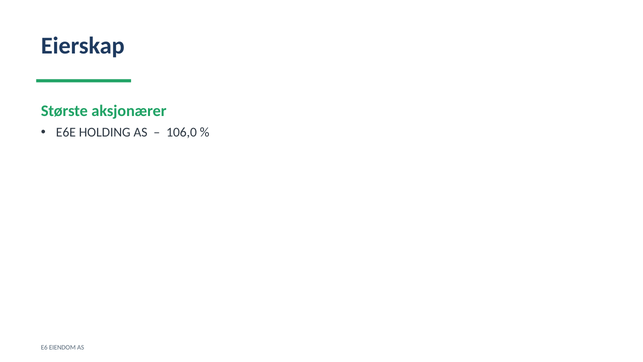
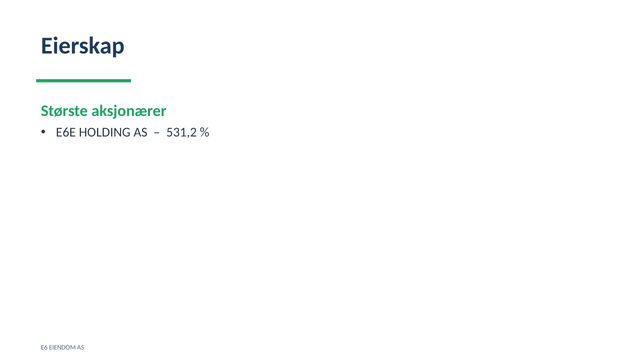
106,0: 106,0 -> 531,2 (182, 132)
